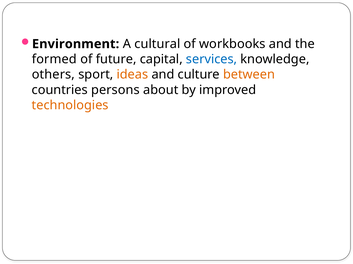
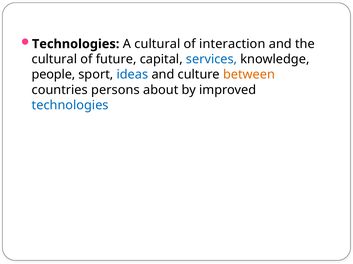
Environment: Environment -> Technologies (76, 44)
workbooks: workbooks -> interaction (232, 44)
formed: formed -> cultural (54, 59)
others: others -> people (53, 75)
ideas colour: orange -> blue (132, 75)
technologies colour: orange -> blue (70, 105)
